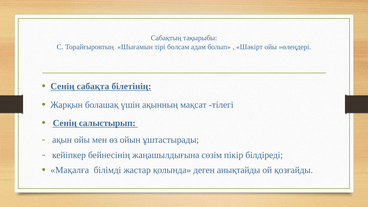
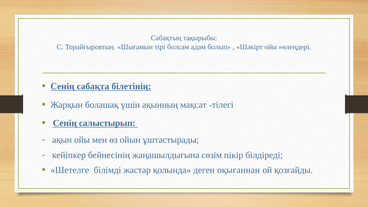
Мақалға: Мақалға -> Шетелге (70, 170)
анықтайды: анықтайды -> оқығаннан (239, 170)
